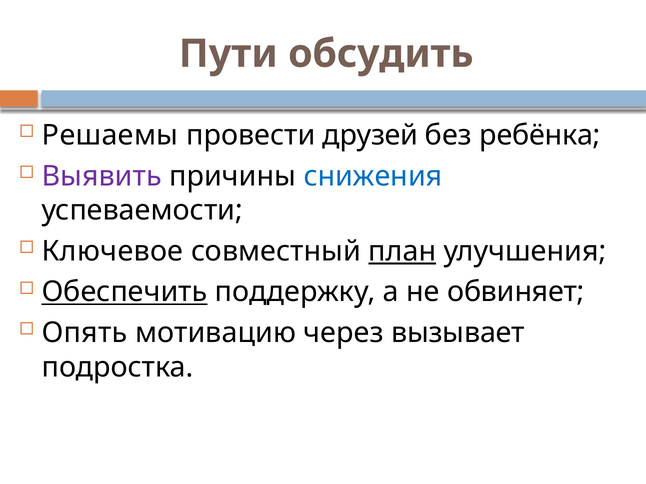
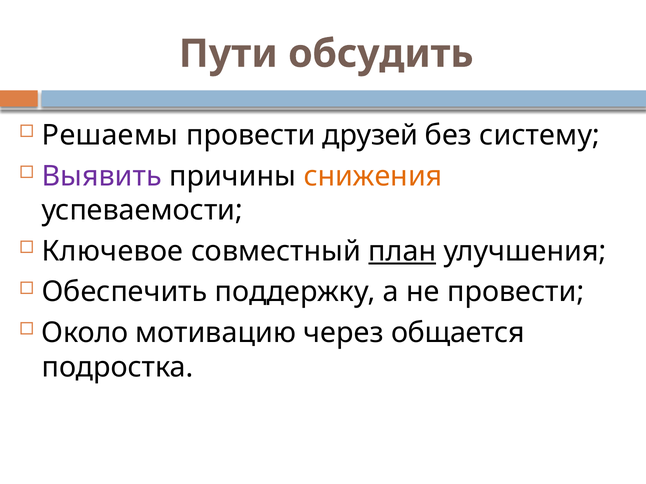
ребёнка: ребёнка -> систему (540, 135)
снижения colour: blue -> orange (373, 176)
Обеспечить underline: present -> none (124, 292)
не обвиняет: обвиняет -> провести (516, 292)
Опять: Опять -> Около (85, 333)
вызывает: вызывает -> общается (458, 333)
